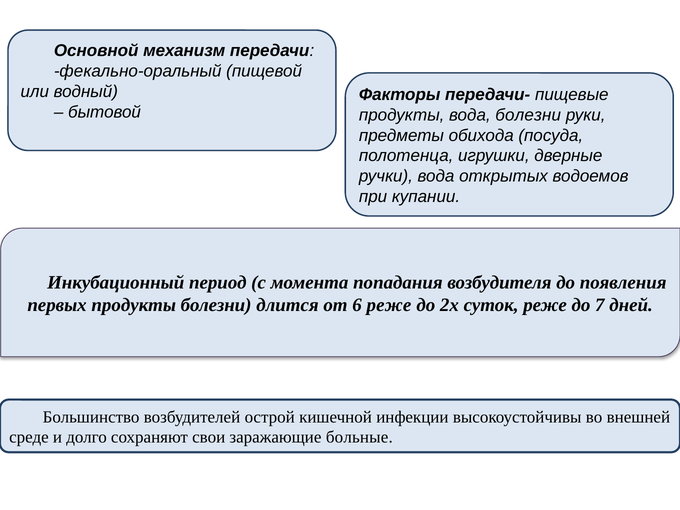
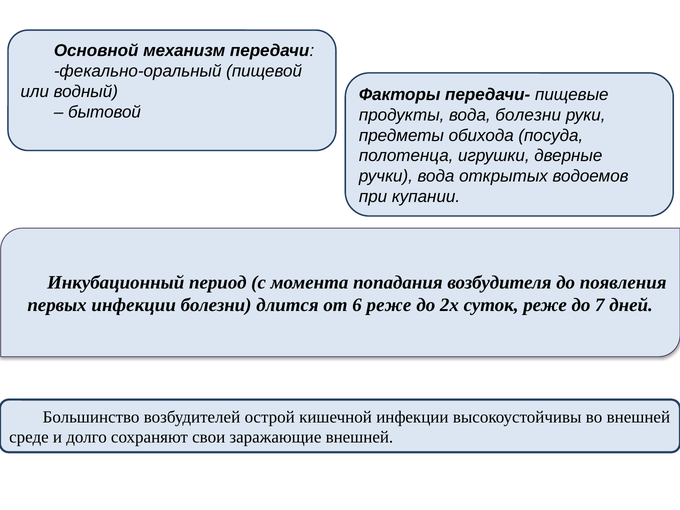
первых продукты: продукты -> инфекции (134, 305)
заражающие больные: больные -> внешней (359, 437)
